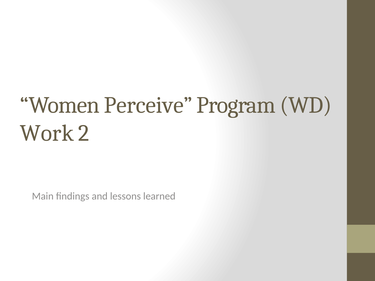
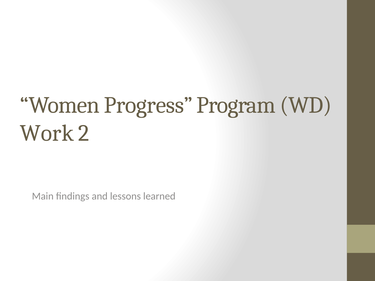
Perceive: Perceive -> Progress (148, 105)
